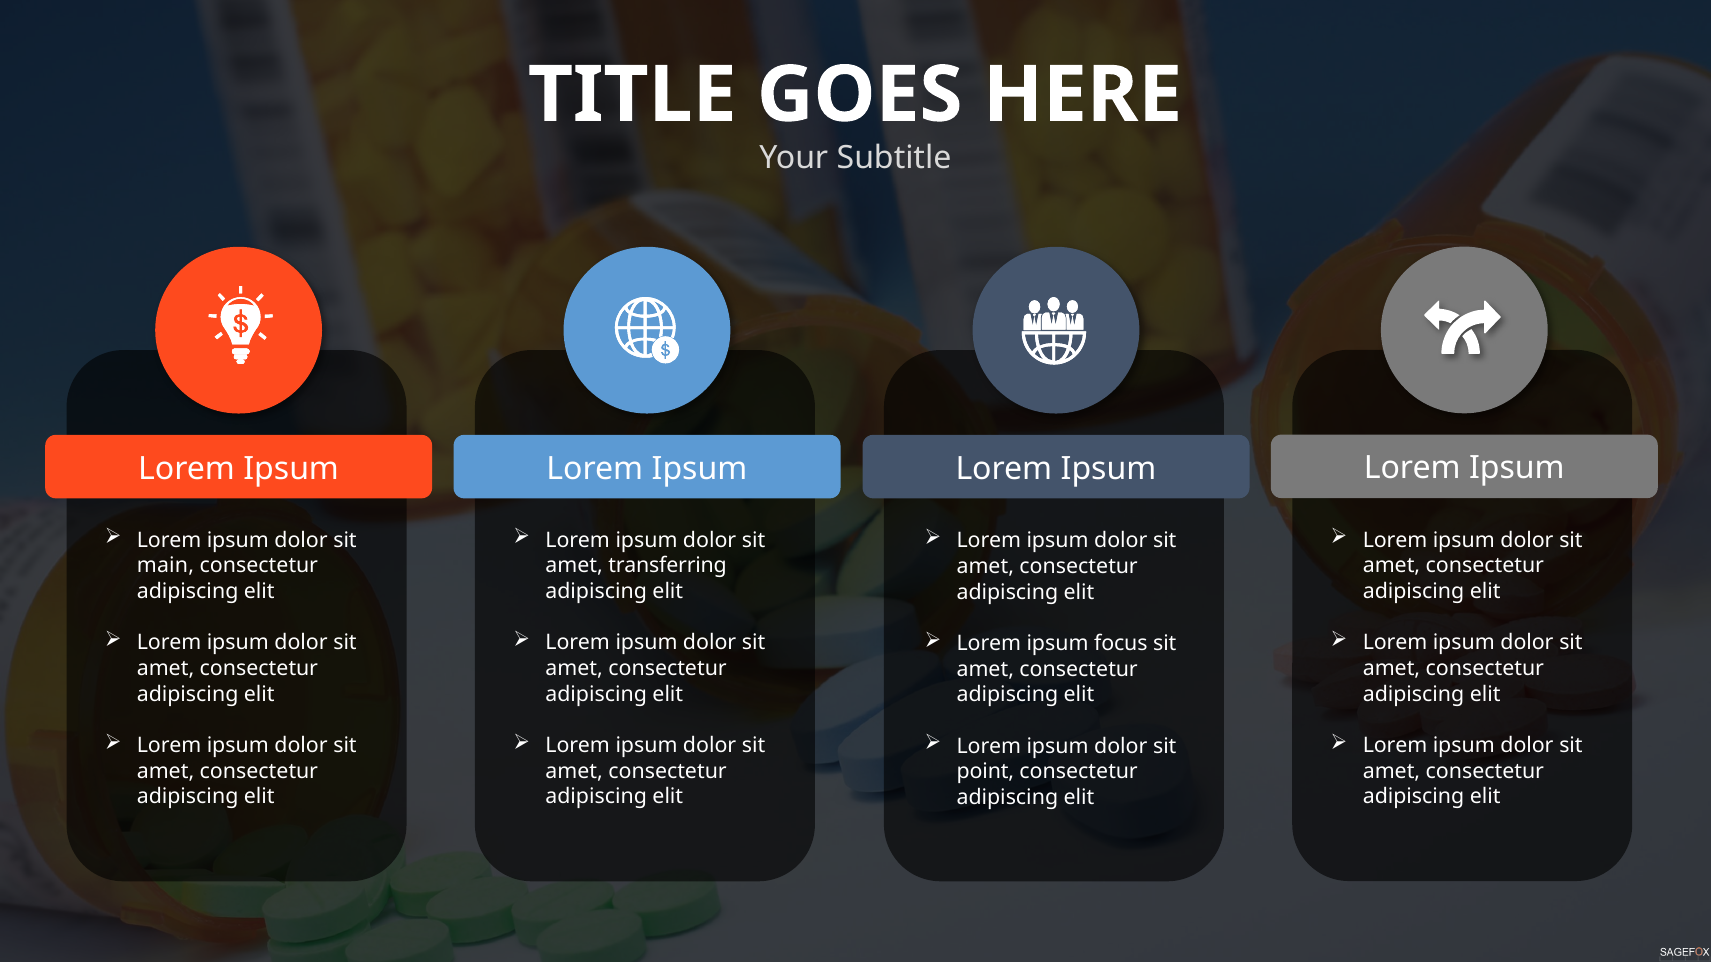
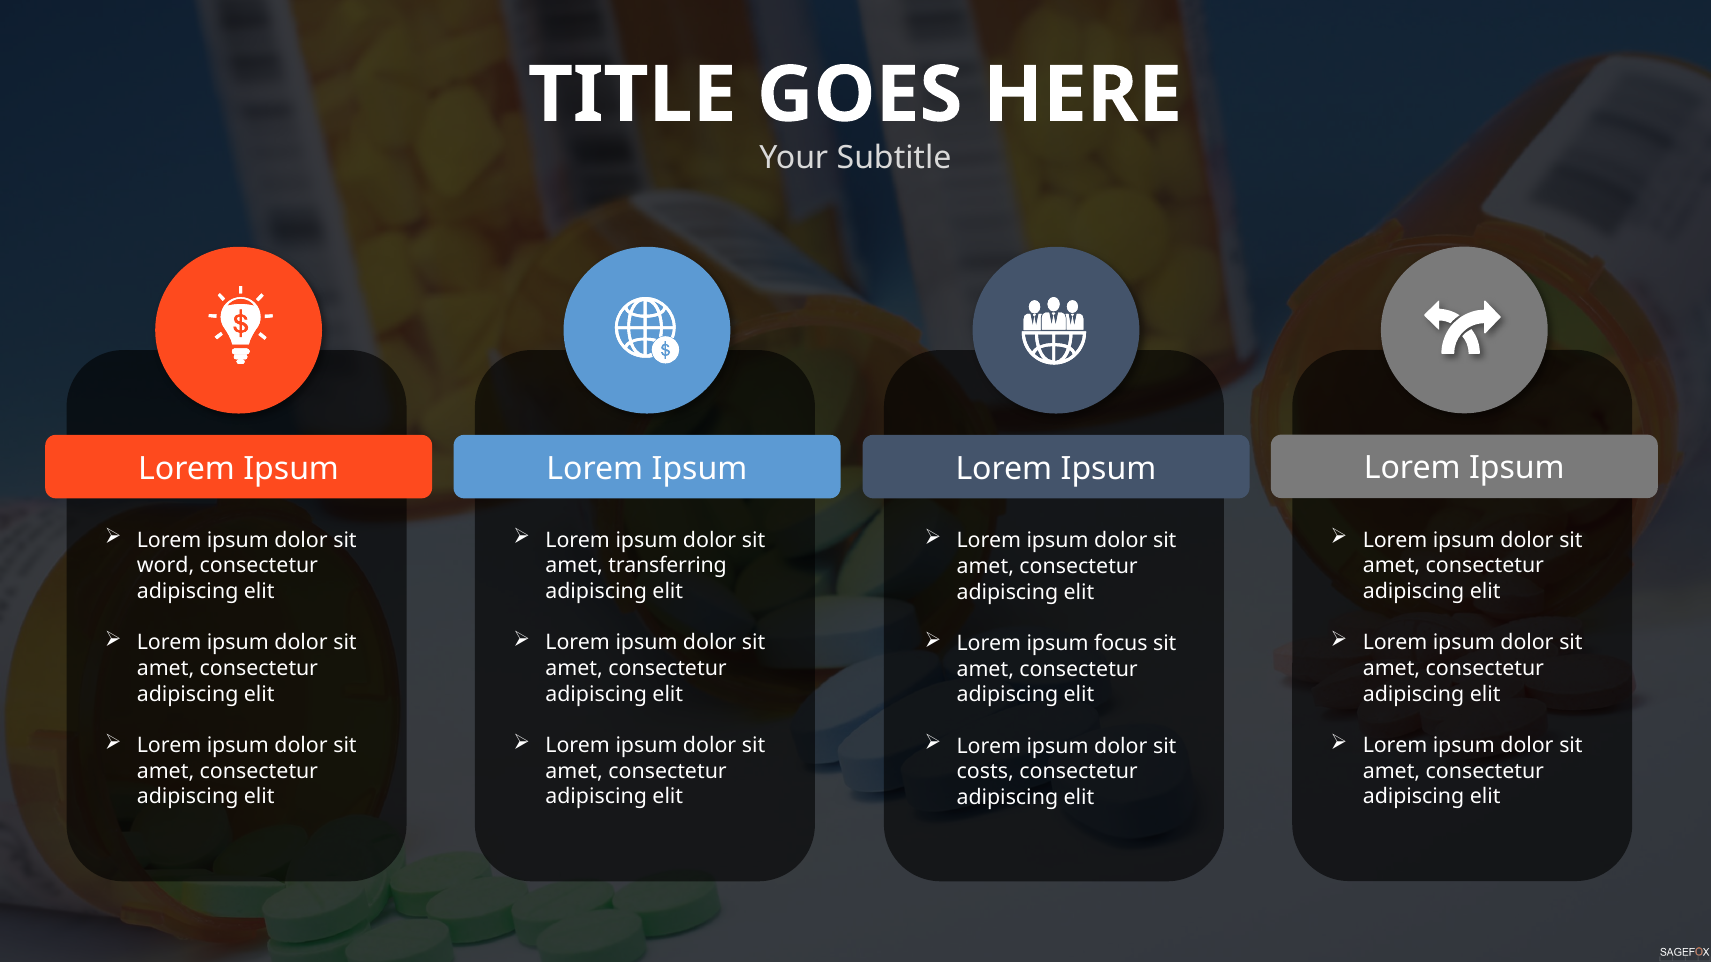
main: main -> word (166, 566)
point: point -> costs (985, 772)
